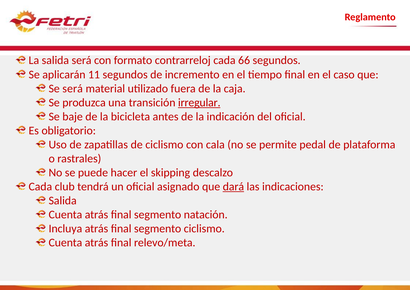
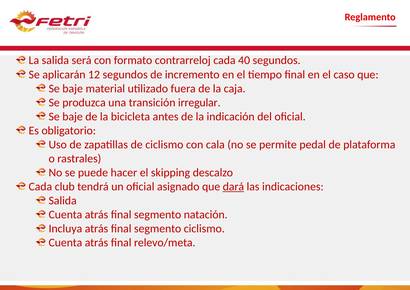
66: 66 -> 40 (244, 60)
11: 11 -> 12 (94, 75)
será: será -> baje (73, 89)
irregular underline: present -> none (199, 103)
